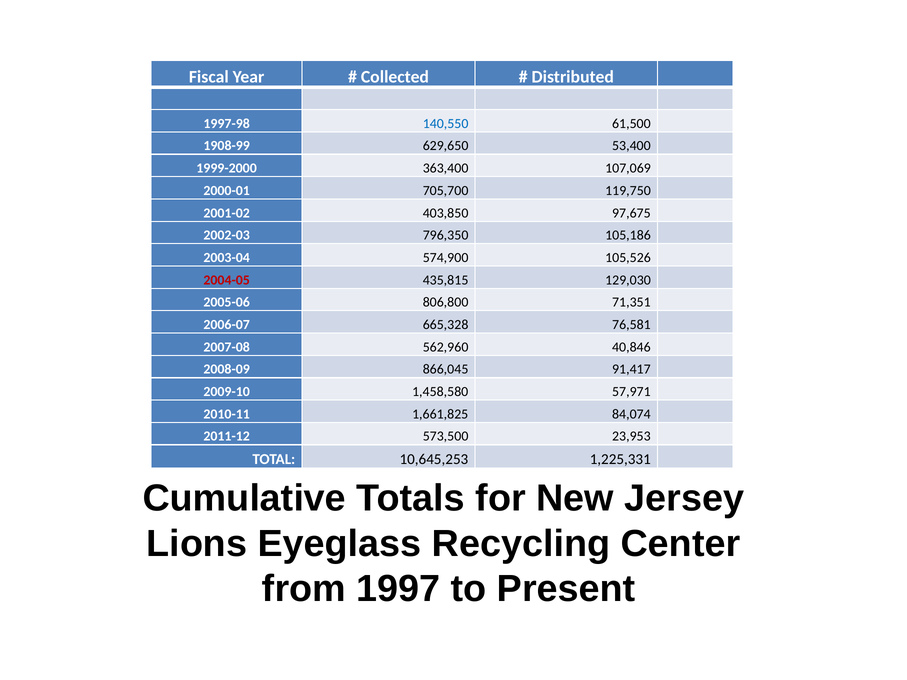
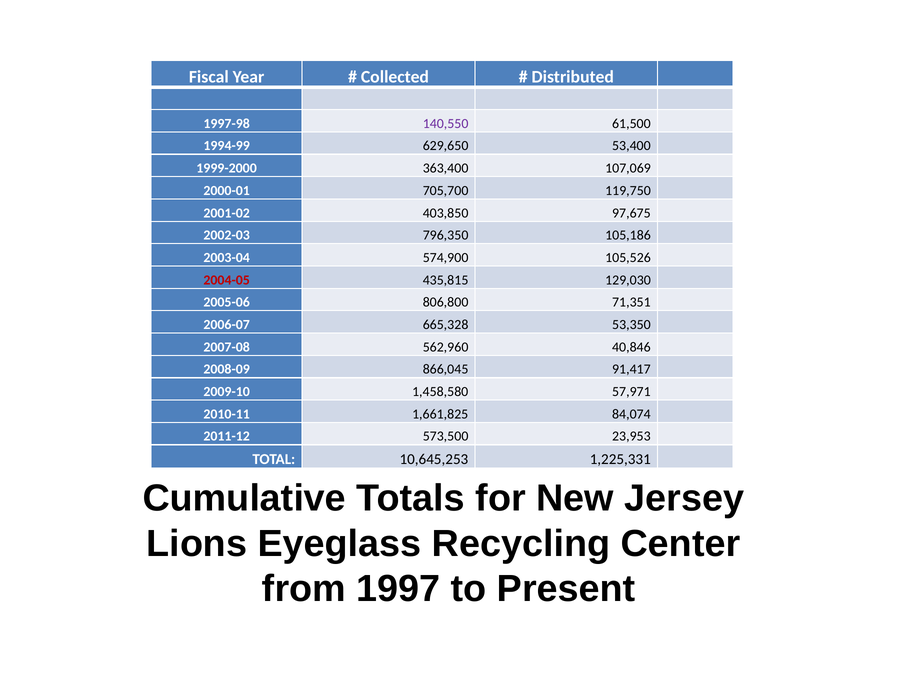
140,550 colour: blue -> purple (446, 124)
1908-99: 1908-99 -> 1994-99 (227, 146)
76,581: 76,581 -> 53,350 (631, 325)
